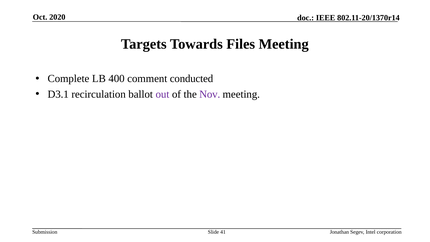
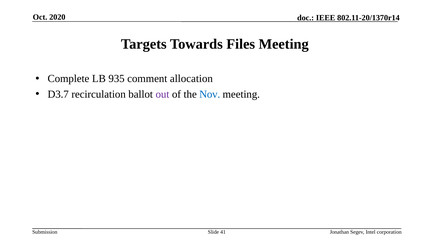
400: 400 -> 935 (117, 79)
conducted: conducted -> allocation (191, 79)
D3.1: D3.1 -> D3.7 (58, 94)
Nov colour: purple -> blue (210, 94)
